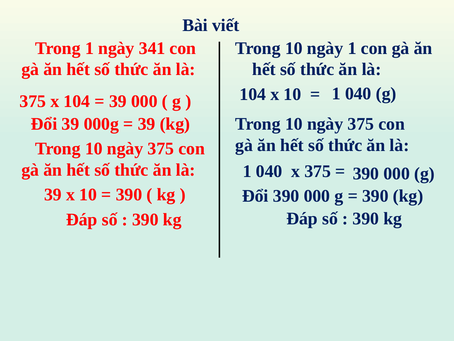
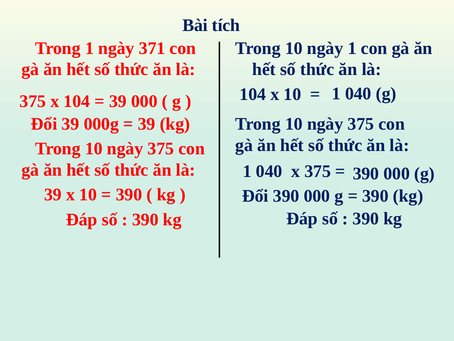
viết: viết -> tích (226, 25)
341: 341 -> 371 (152, 48)
